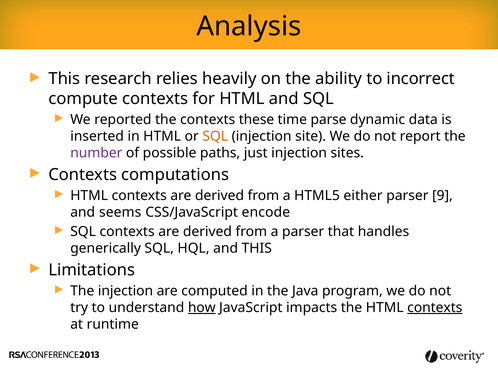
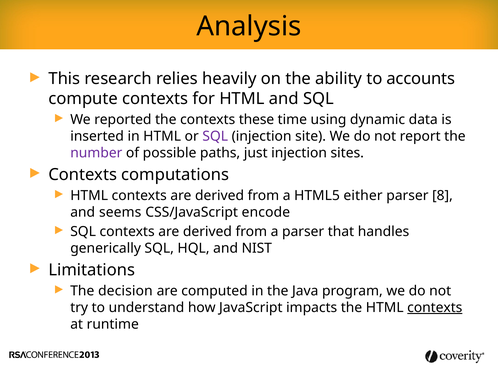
incorrect: incorrect -> accounts (421, 79)
parse: parse -> using (328, 119)
SQL colour: orange -> purple (215, 136)
9: 9 -> 8 (442, 195)
and THIS: THIS -> NIST (257, 248)
The injection: injection -> decision (125, 290)
how underline: present -> none (202, 307)
